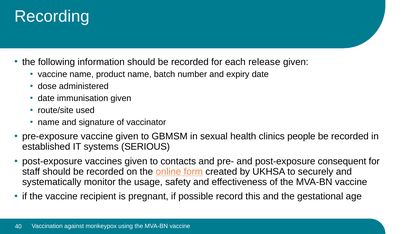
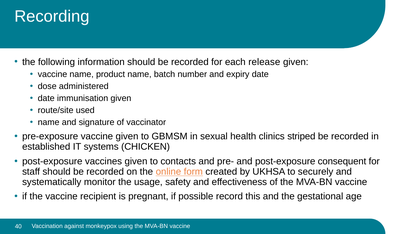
people: people -> striped (301, 136)
SERIOUS: SERIOUS -> CHICKEN (146, 147)
